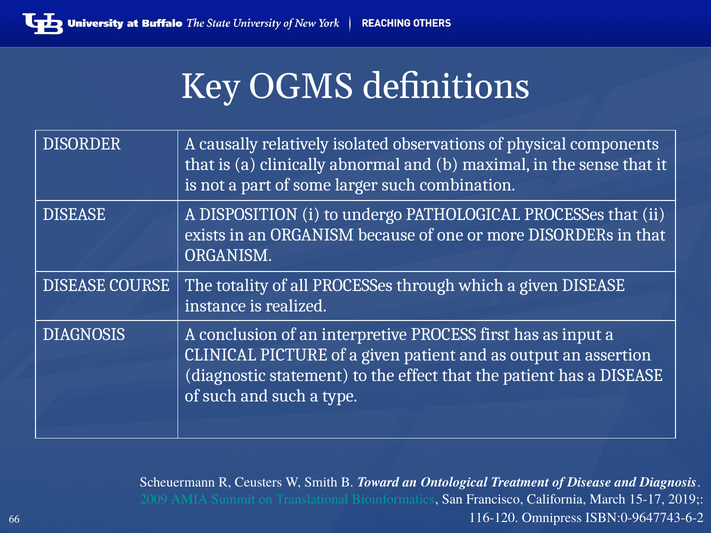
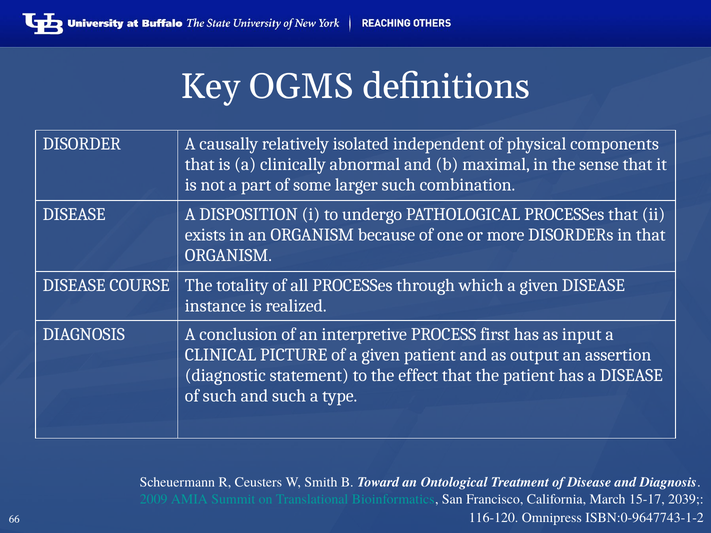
observations: observations -> independent (439, 144)
2019: 2019 -> 2039 (686, 499)
ISBN:0-9647743-6-2: ISBN:0-9647743-6-2 -> ISBN:0-9647743-1-2 (645, 518)
